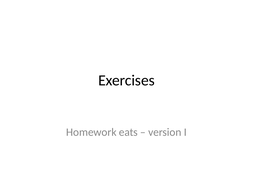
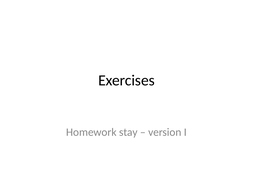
eats: eats -> stay (128, 132)
